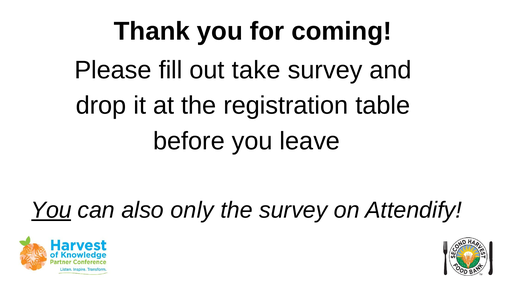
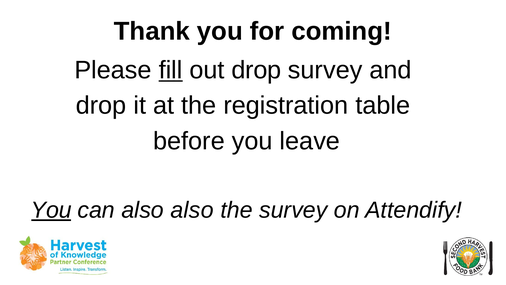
fill underline: none -> present (171, 70)
out take: take -> drop (256, 70)
also only: only -> also (192, 210)
